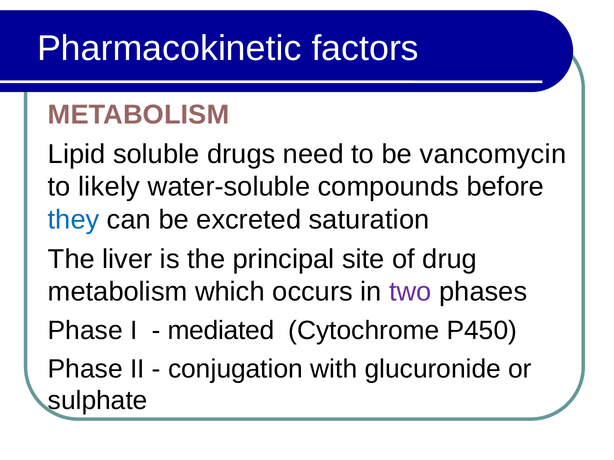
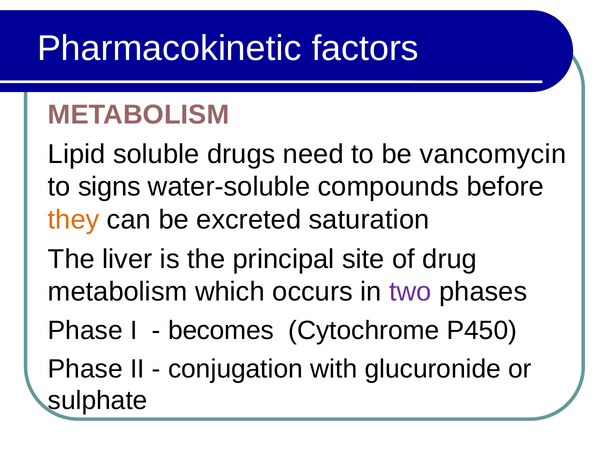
likely: likely -> signs (109, 187)
they colour: blue -> orange (74, 220)
mediated: mediated -> becomes (221, 331)
